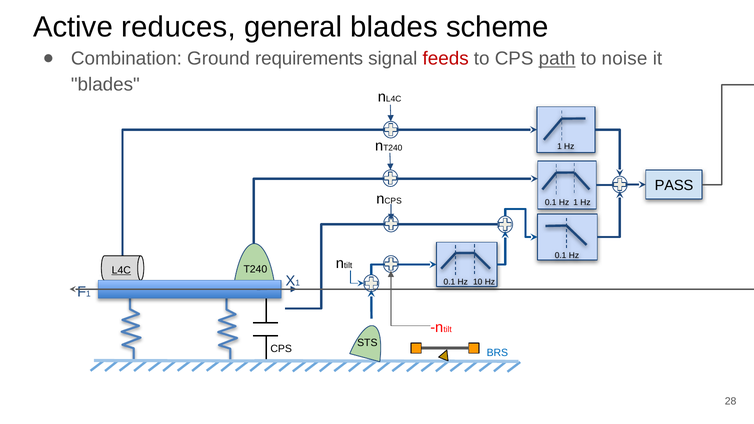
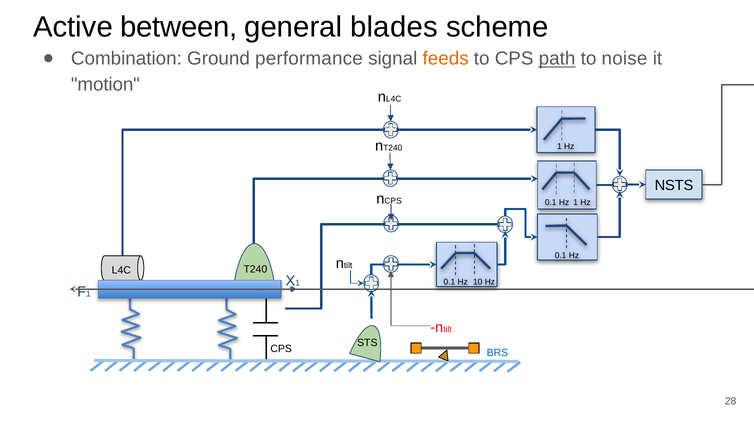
reduces: reduces -> between (179, 27)
requirements: requirements -> performance (309, 59)
feeds colour: red -> orange (446, 59)
blades: blades -> motion (105, 85)
PASS: PASS -> NSTS (674, 186)
L4C underline: present -> none (121, 270)
